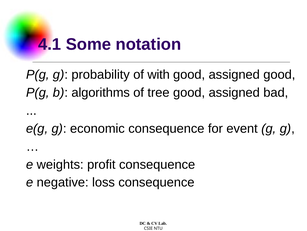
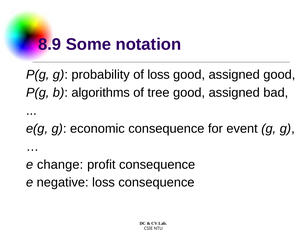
4.1: 4.1 -> 8.9 (50, 44)
of with: with -> loss (159, 74)
weights: weights -> change (60, 164)
